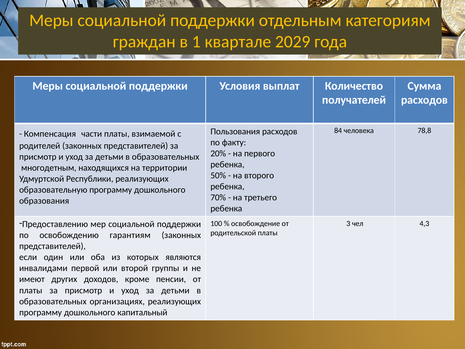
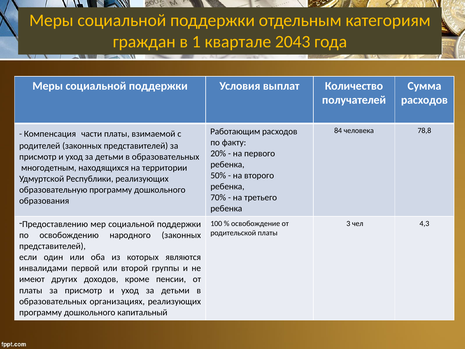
2029: 2029 -> 2043 (293, 42)
Пользования: Пользования -> Работающим (235, 131)
гарантиям: гарантиям -> народного (130, 235)
